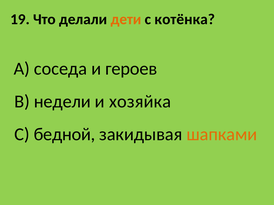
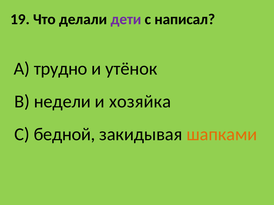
дети colour: orange -> purple (126, 19)
котёнка: котёнка -> написал (185, 19)
соседа: соседа -> трудно (61, 69)
героев: героев -> утёнок (131, 69)
